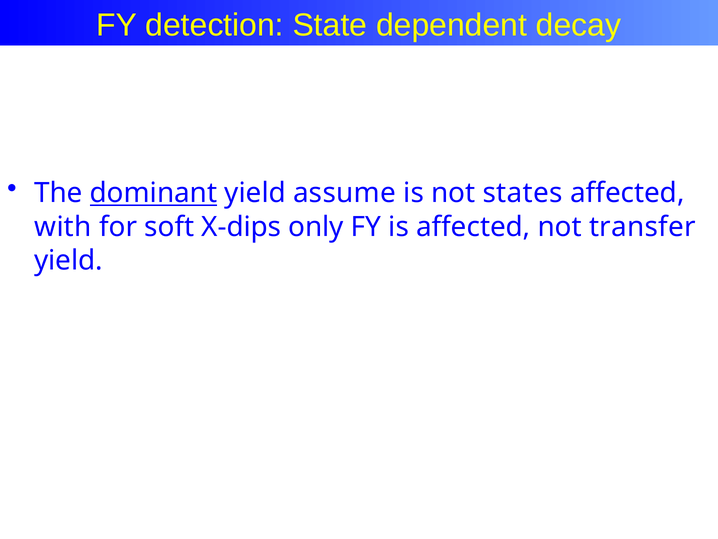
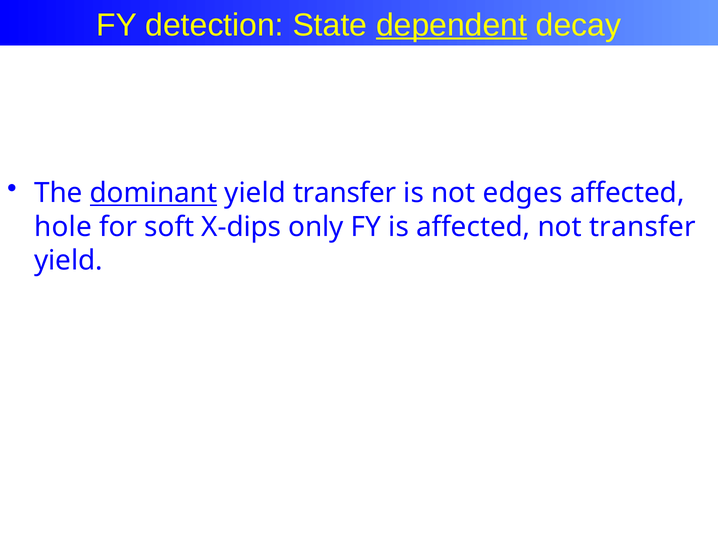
dependent underline: none -> present (452, 25)
yield assume: assume -> transfer (345, 193)
states: states -> edges (523, 193)
with: with -> hole (63, 227)
